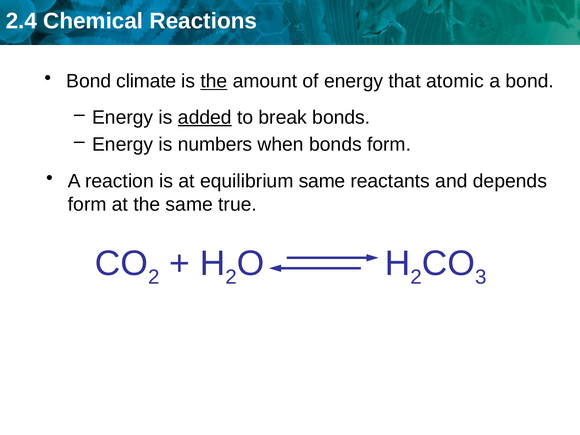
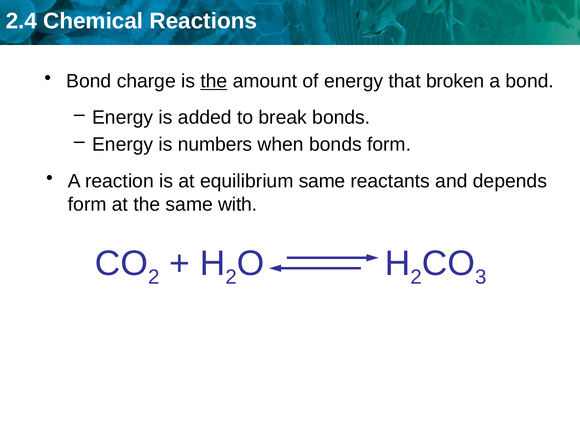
climate: climate -> charge (146, 81)
atomic: atomic -> broken (455, 81)
added underline: present -> none (205, 117)
true: true -> with (238, 204)
